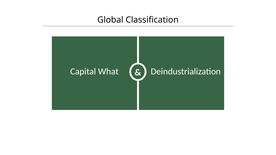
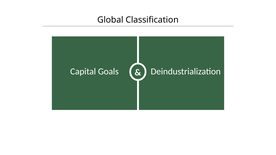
What: What -> Goals (108, 72)
